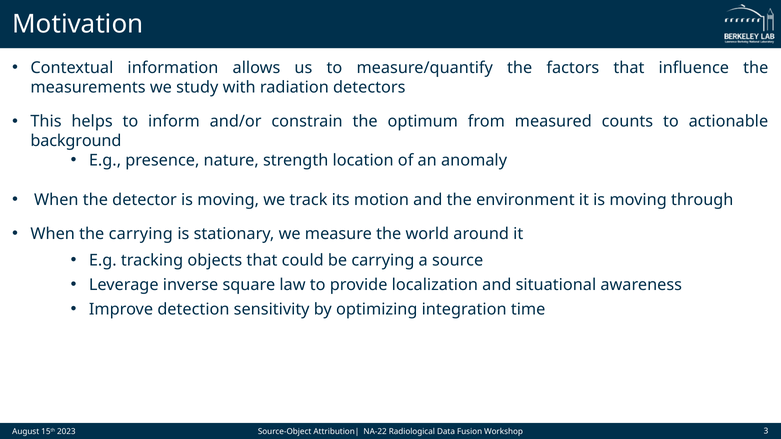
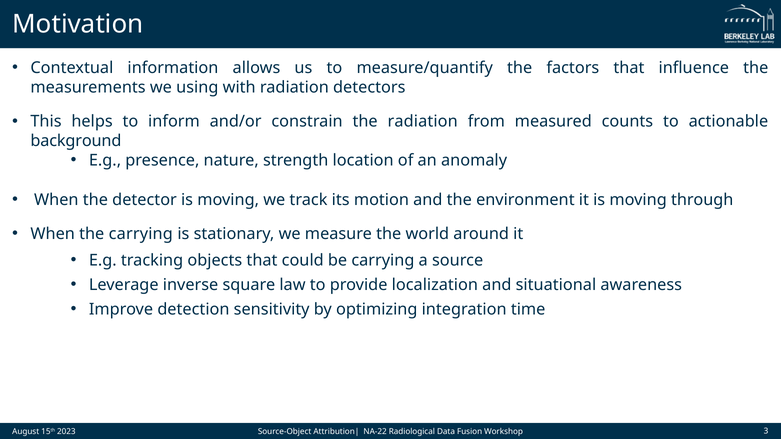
study: study -> using (197, 87)
the optimum: optimum -> radiation (423, 122)
